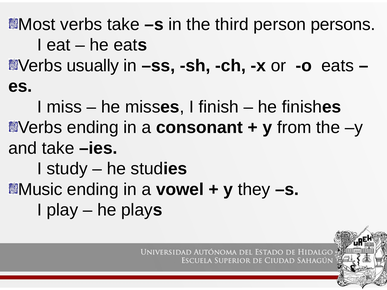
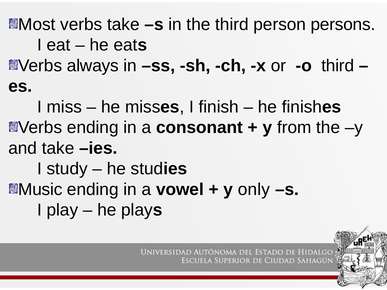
usually: usually -> always (93, 66)
o eats: eats -> third (338, 66)
they: they -> only (254, 190)
